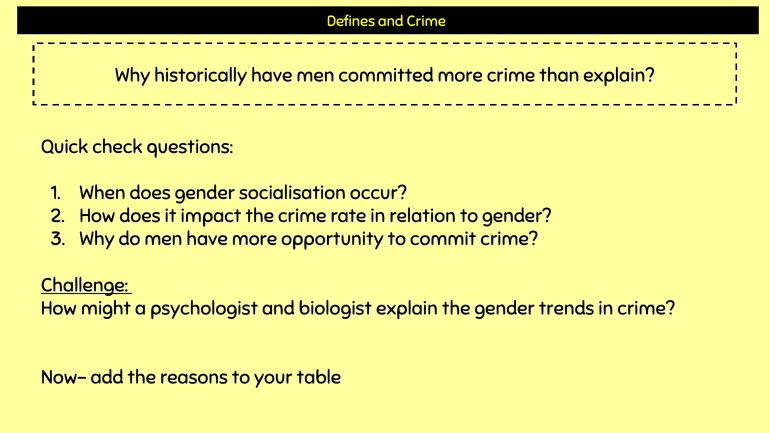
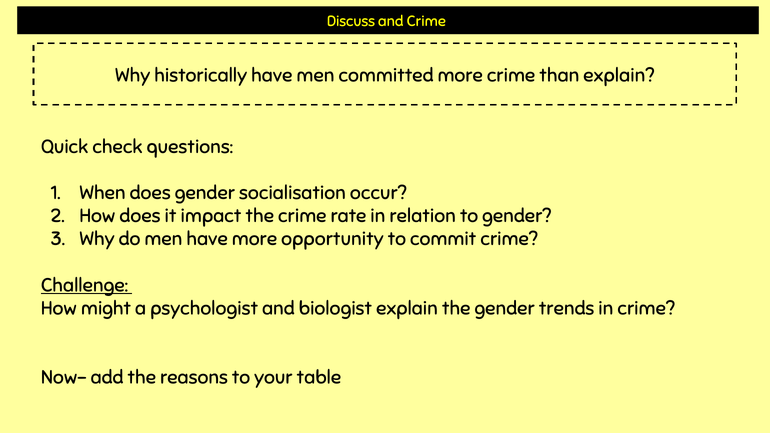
Defines: Defines -> Discuss (351, 21)
